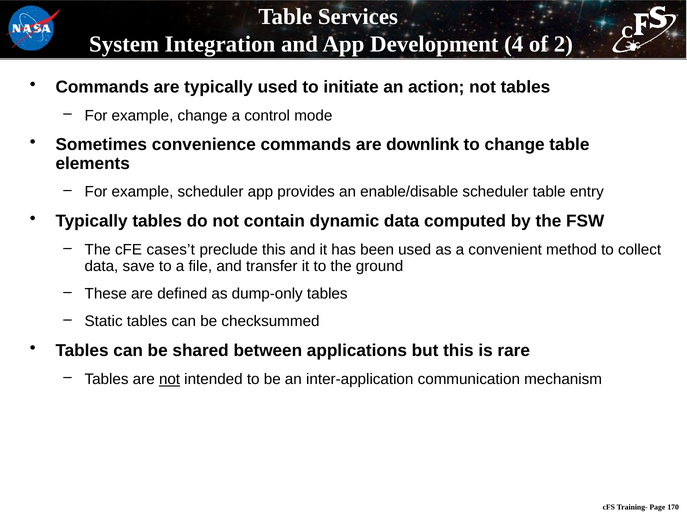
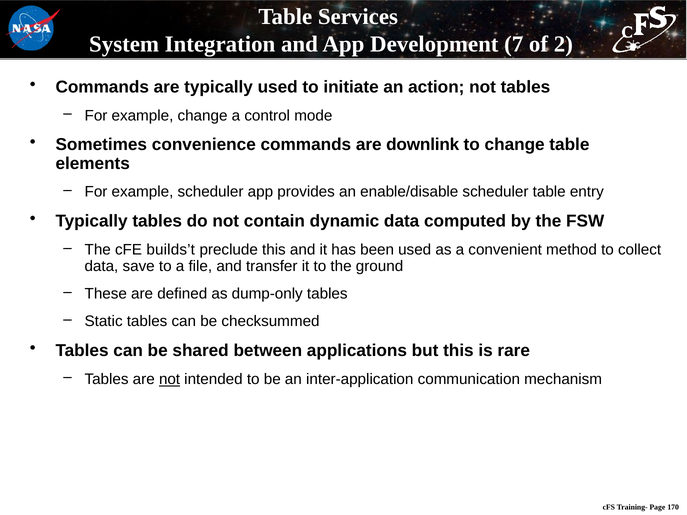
4: 4 -> 7 (514, 44)
cases’t: cases’t -> builds’t (171, 250)
